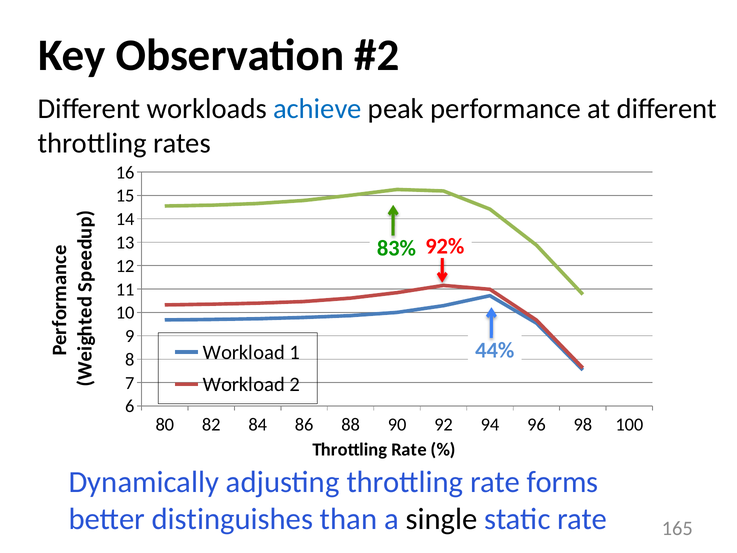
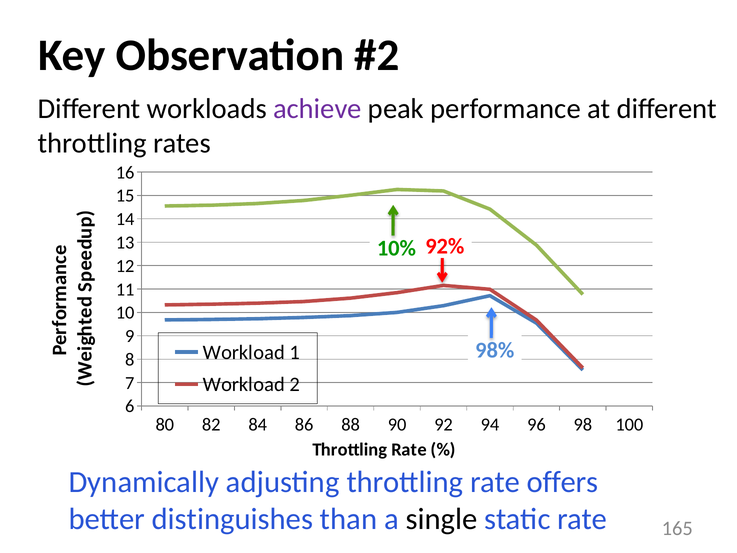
achieve colour: blue -> purple (317, 109)
83%: 83% -> 10% (396, 248)
44%: 44% -> 98% (495, 350)
forms: forms -> offers (563, 482)
